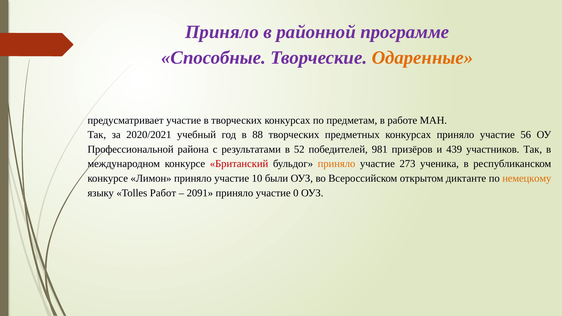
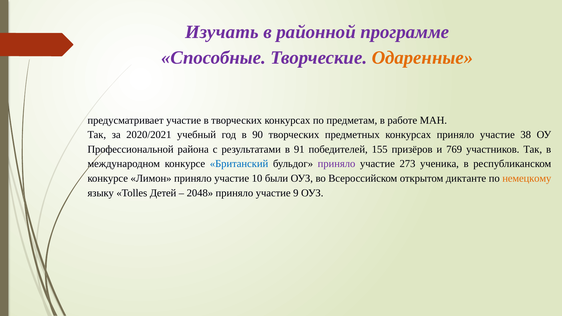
Приняло: Приняло -> Изучать (222, 32)
88: 88 -> 90 (258, 135)
56: 56 -> 38 (526, 135)
52: 52 -> 91 (299, 149)
981: 981 -> 155 (380, 149)
439: 439 -> 769 (454, 149)
Британский colour: red -> blue (239, 164)
приняло colour: orange -> purple (337, 164)
Работ: Работ -> Детей (163, 193)
2091: 2091 -> 2048 (200, 193)
0: 0 -> 9 (296, 193)
